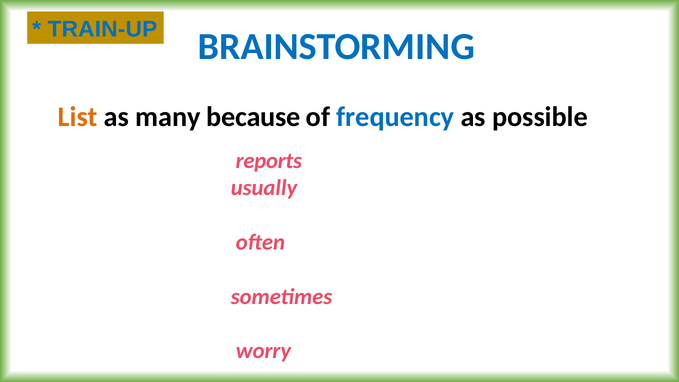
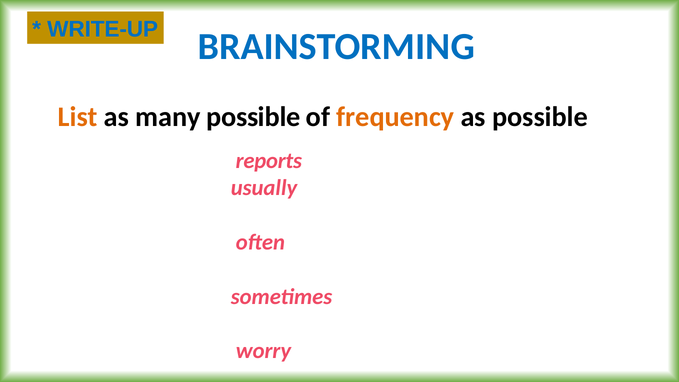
TRAIN-UP: TRAIN-UP -> WRITE-UP (103, 29)
many because: because -> possible (253, 117)
frequency colour: blue -> orange (395, 117)
